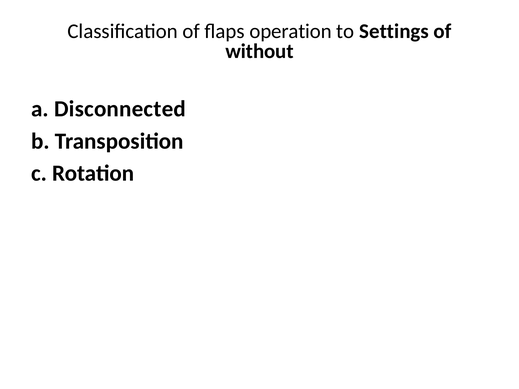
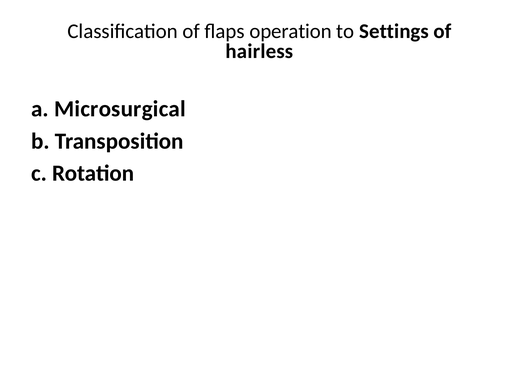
without: without -> hairless (259, 51)
Disconnected: Disconnected -> Microsurgical (120, 109)
